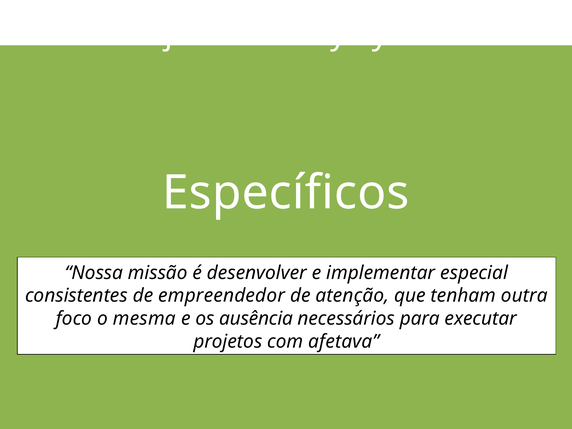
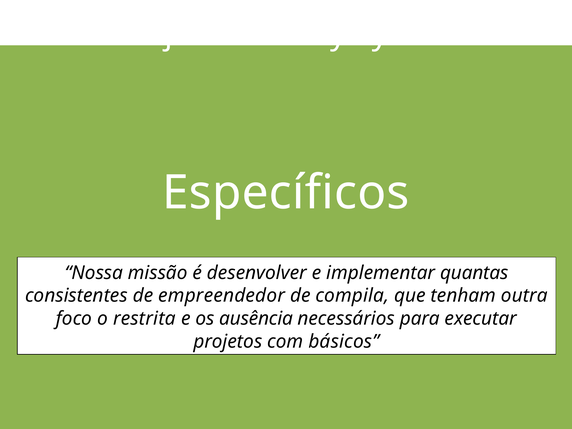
especial: especial -> quantas (474, 273)
atenção: atenção -> compila (352, 296)
mesma: mesma -> restrita (144, 319)
afetava: afetava -> básicos (344, 341)
